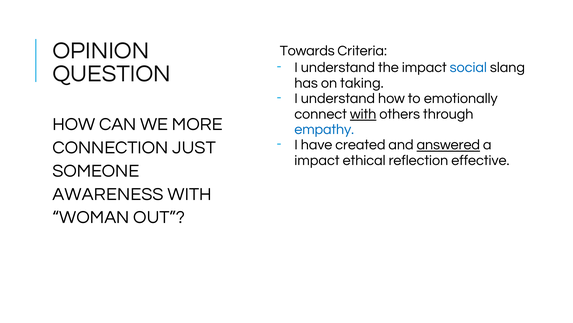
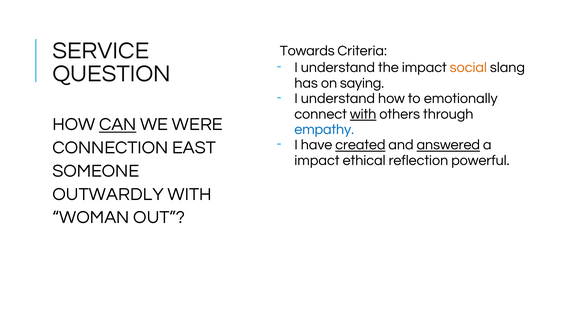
OPINION: OPINION -> SERVICE (101, 51)
social colour: blue -> orange (468, 67)
taking: taking -> saying (362, 83)
CAN underline: none -> present (118, 124)
MORE: MORE -> WERE (197, 124)
created underline: none -> present (360, 145)
JUST: JUST -> EAST (194, 147)
effective: effective -> powerful (480, 160)
AWARENESS: AWARENESS -> OUTWARDLY (108, 194)
